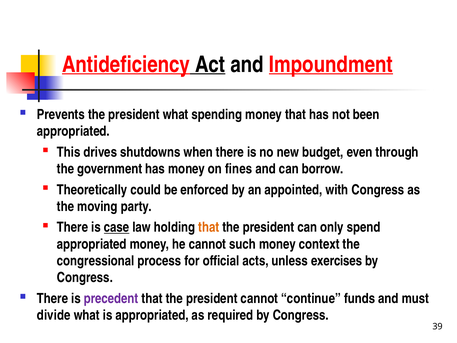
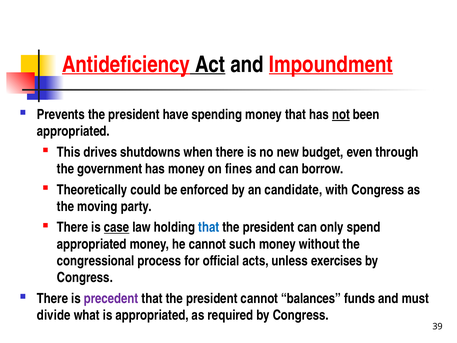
president what: what -> have (176, 114)
not underline: none -> present (341, 114)
appointed: appointed -> candidate (293, 190)
that colour: orange -> blue (209, 227)
context: context -> without (319, 244)
continue: continue -> balances (311, 298)
